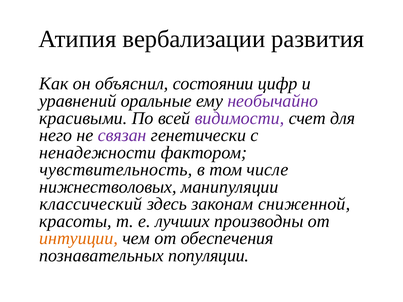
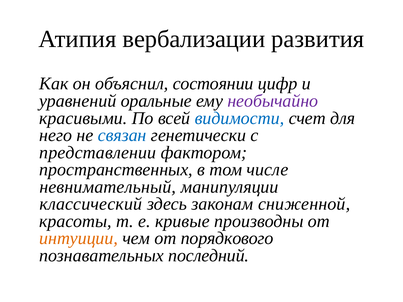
видимости colour: purple -> blue (239, 118)
связан colour: purple -> blue (122, 135)
ненадежности: ненадежности -> представлении (98, 153)
чувствительность: чувствительность -> пространственных (116, 170)
нижнестволовых: нижнестволовых -> невнимательный (108, 187)
лучших: лучших -> кривые (182, 221)
обеспечения: обеспечения -> порядкового (227, 239)
популяции: популяции -> последний (209, 256)
